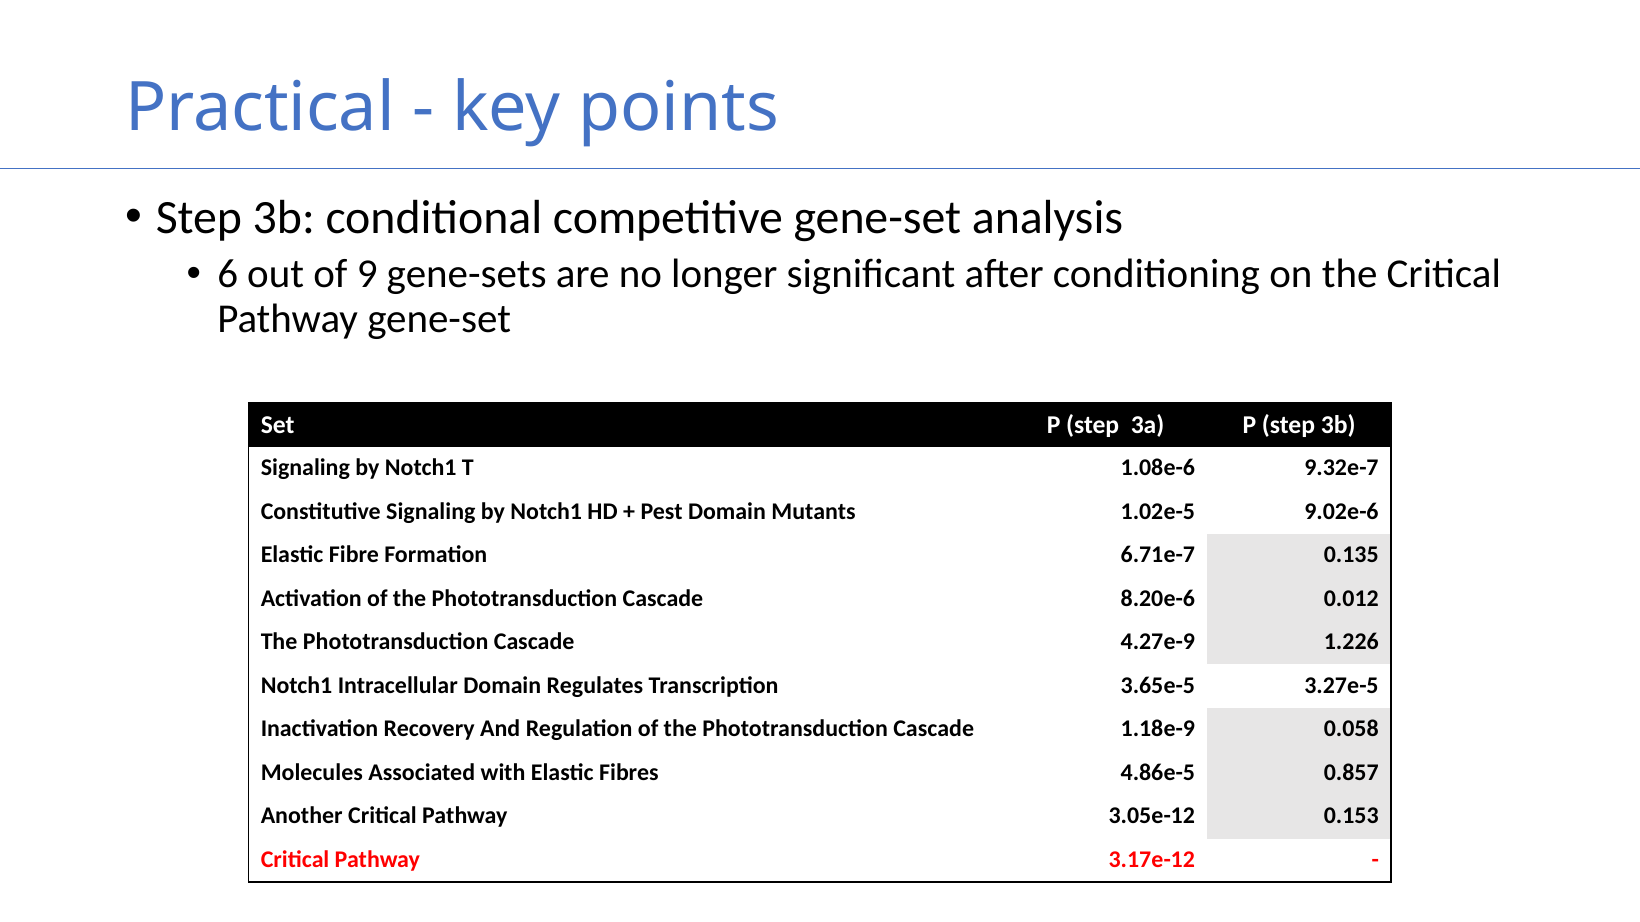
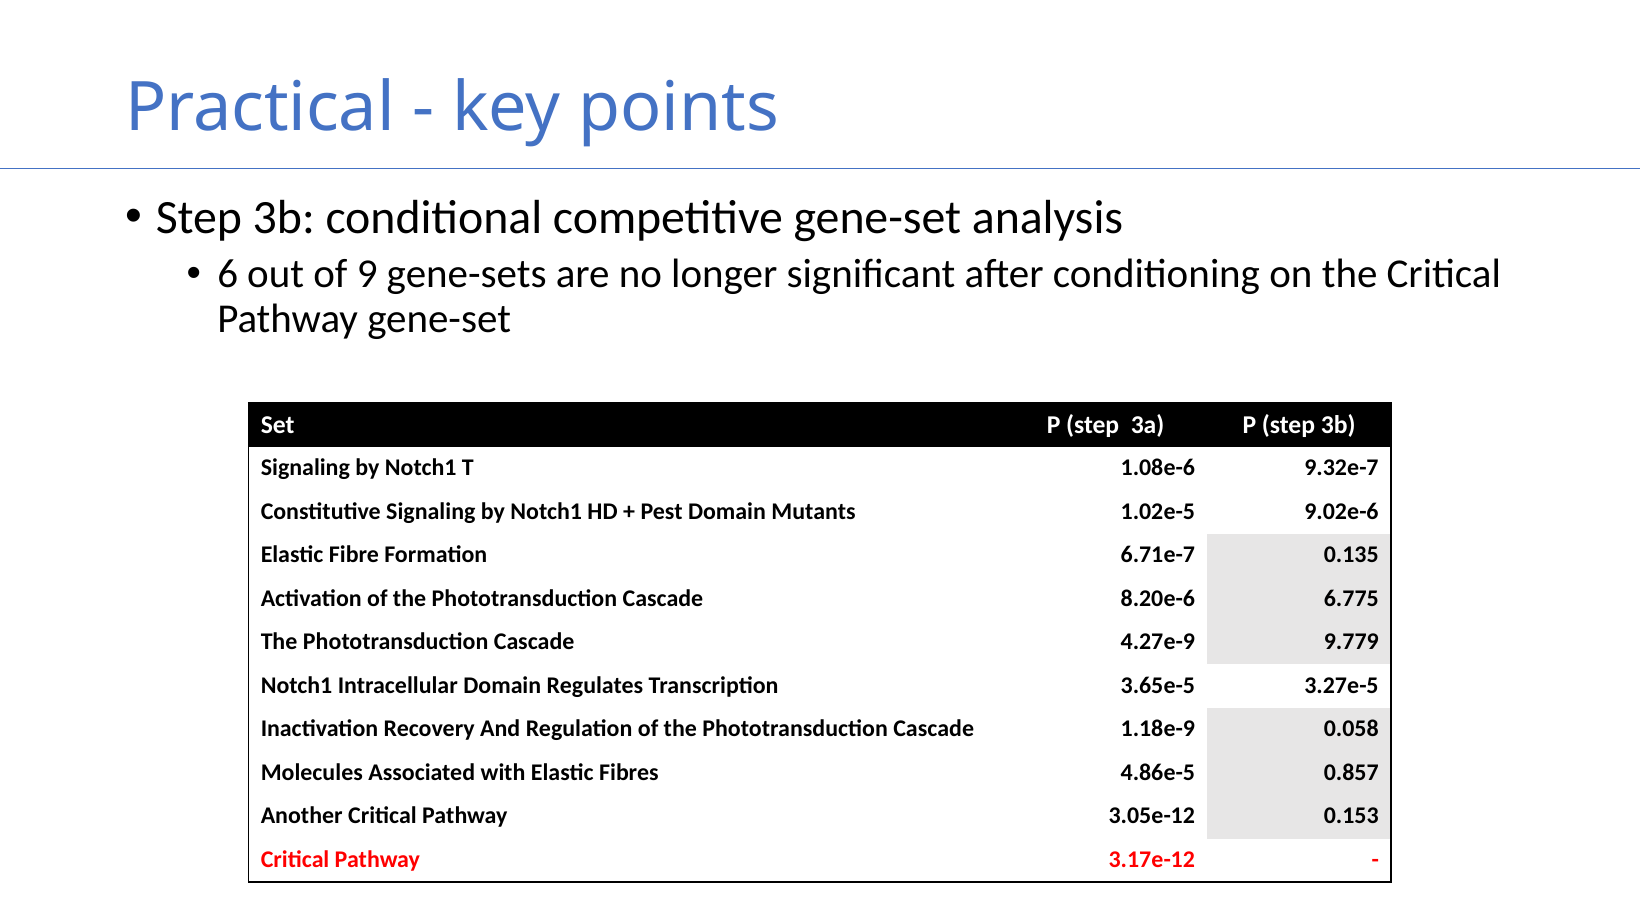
0.012: 0.012 -> 6.775 (1351, 599)
1.226: 1.226 -> 9.779 (1351, 642)
